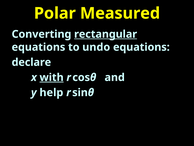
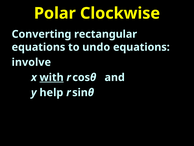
Measured: Measured -> Clockwise (120, 13)
rectangular underline: present -> none (106, 34)
declare: declare -> involve (31, 62)
